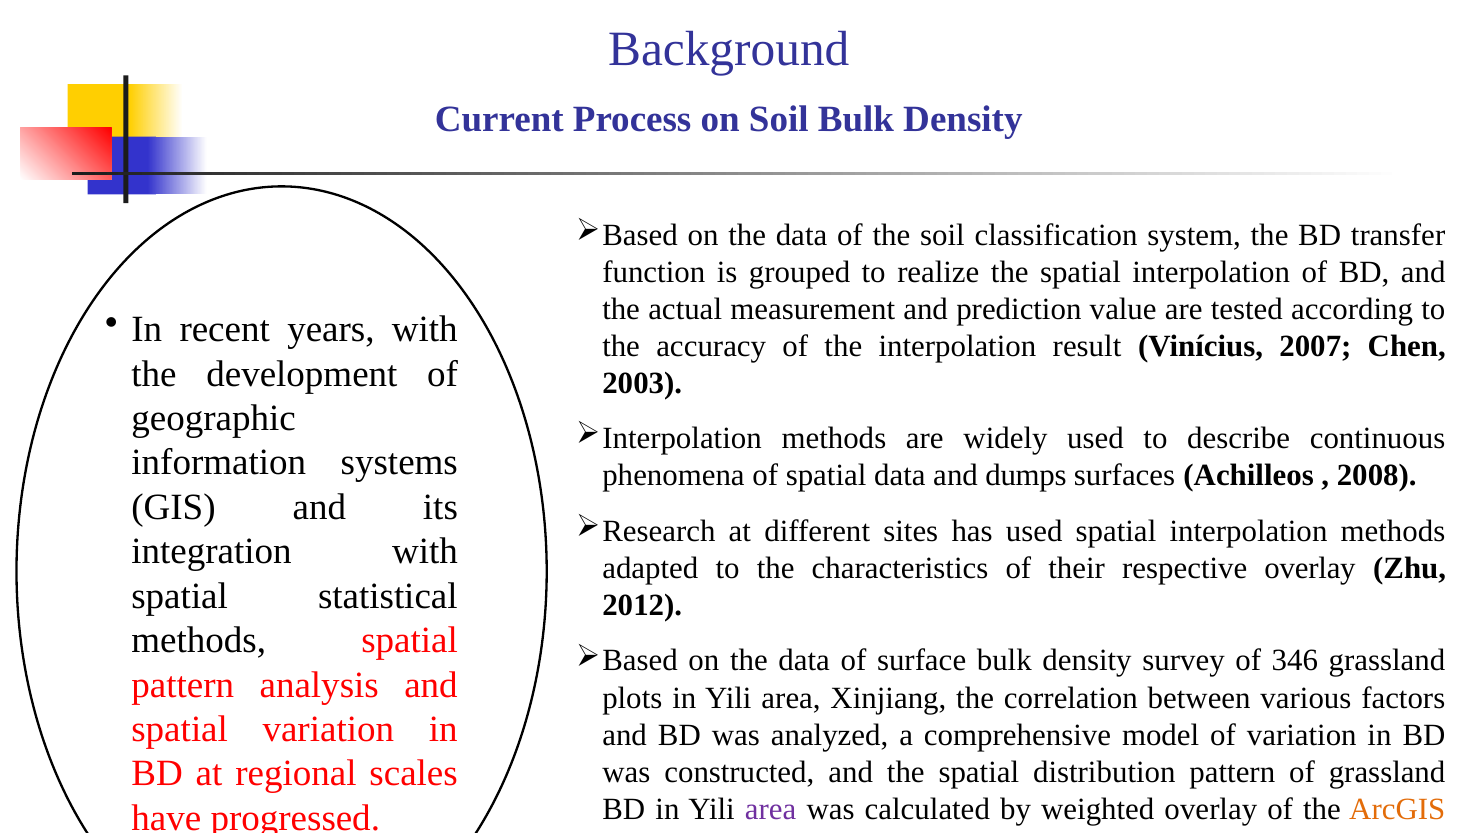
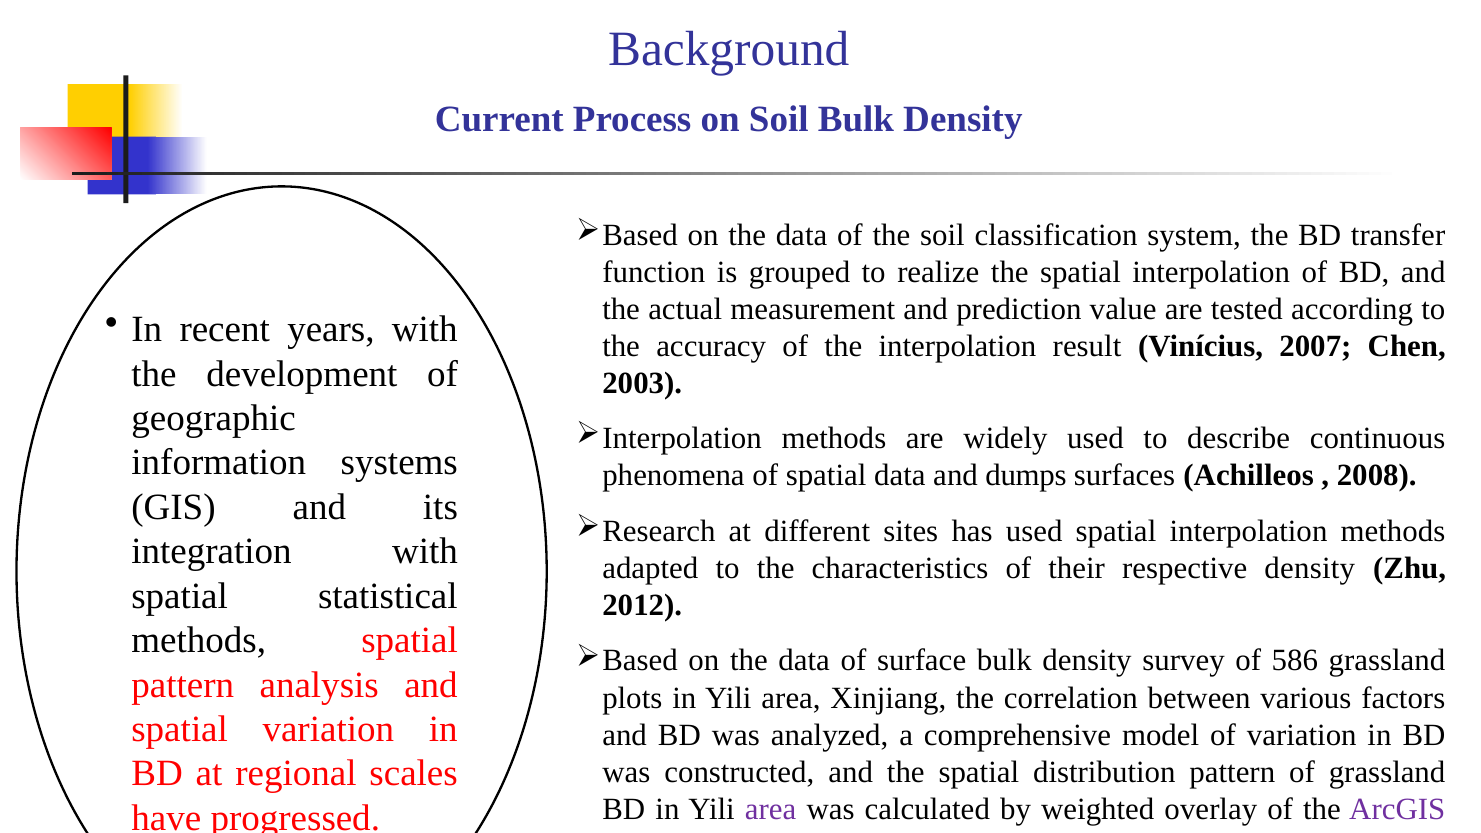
respective overlay: overlay -> density (1310, 568)
346: 346 -> 586 (1295, 661)
ArcGIS colour: orange -> purple (1397, 809)
